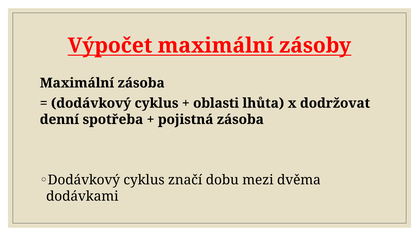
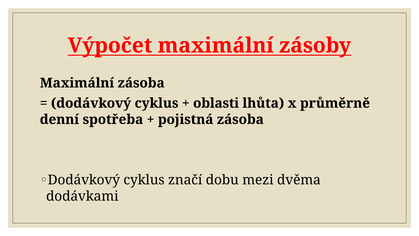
dodržovat: dodržovat -> průměrně (335, 103)
